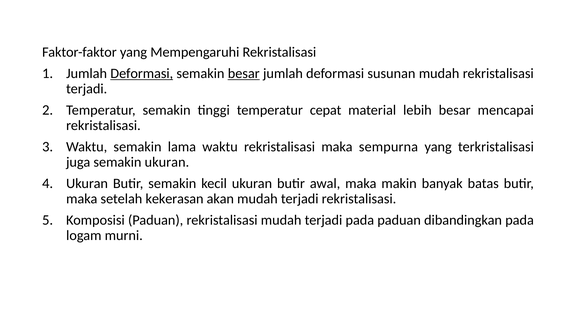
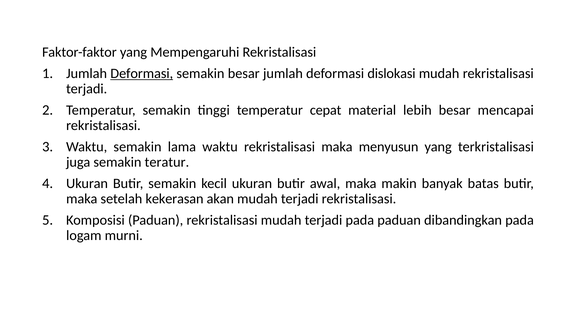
besar underline: present -> none (244, 74)
susunan: susunan -> dislokasi (391, 74)
sempurna: sempurna -> menyusun (389, 147)
semakin ukuran: ukuran -> teratur (167, 162)
